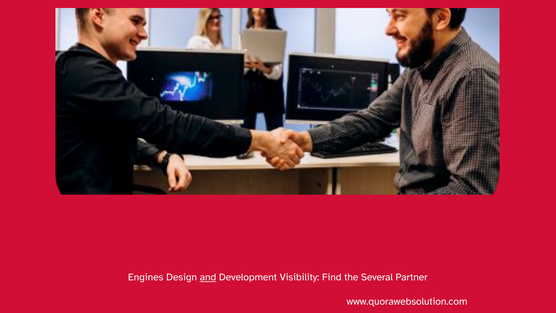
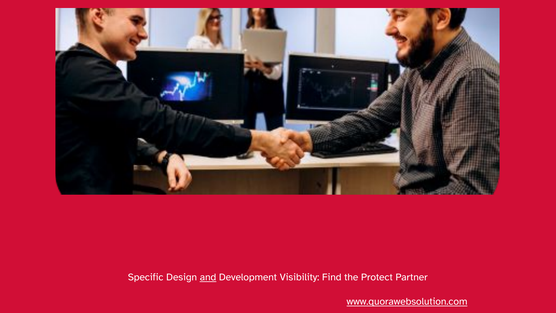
Engines: Engines -> Specific (146, 277)
Several: Several -> Protect (377, 277)
www.quorawebsolution.com underline: none -> present (407, 301)
